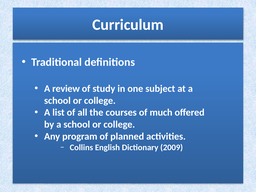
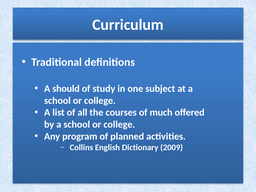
review: review -> should (66, 89)
